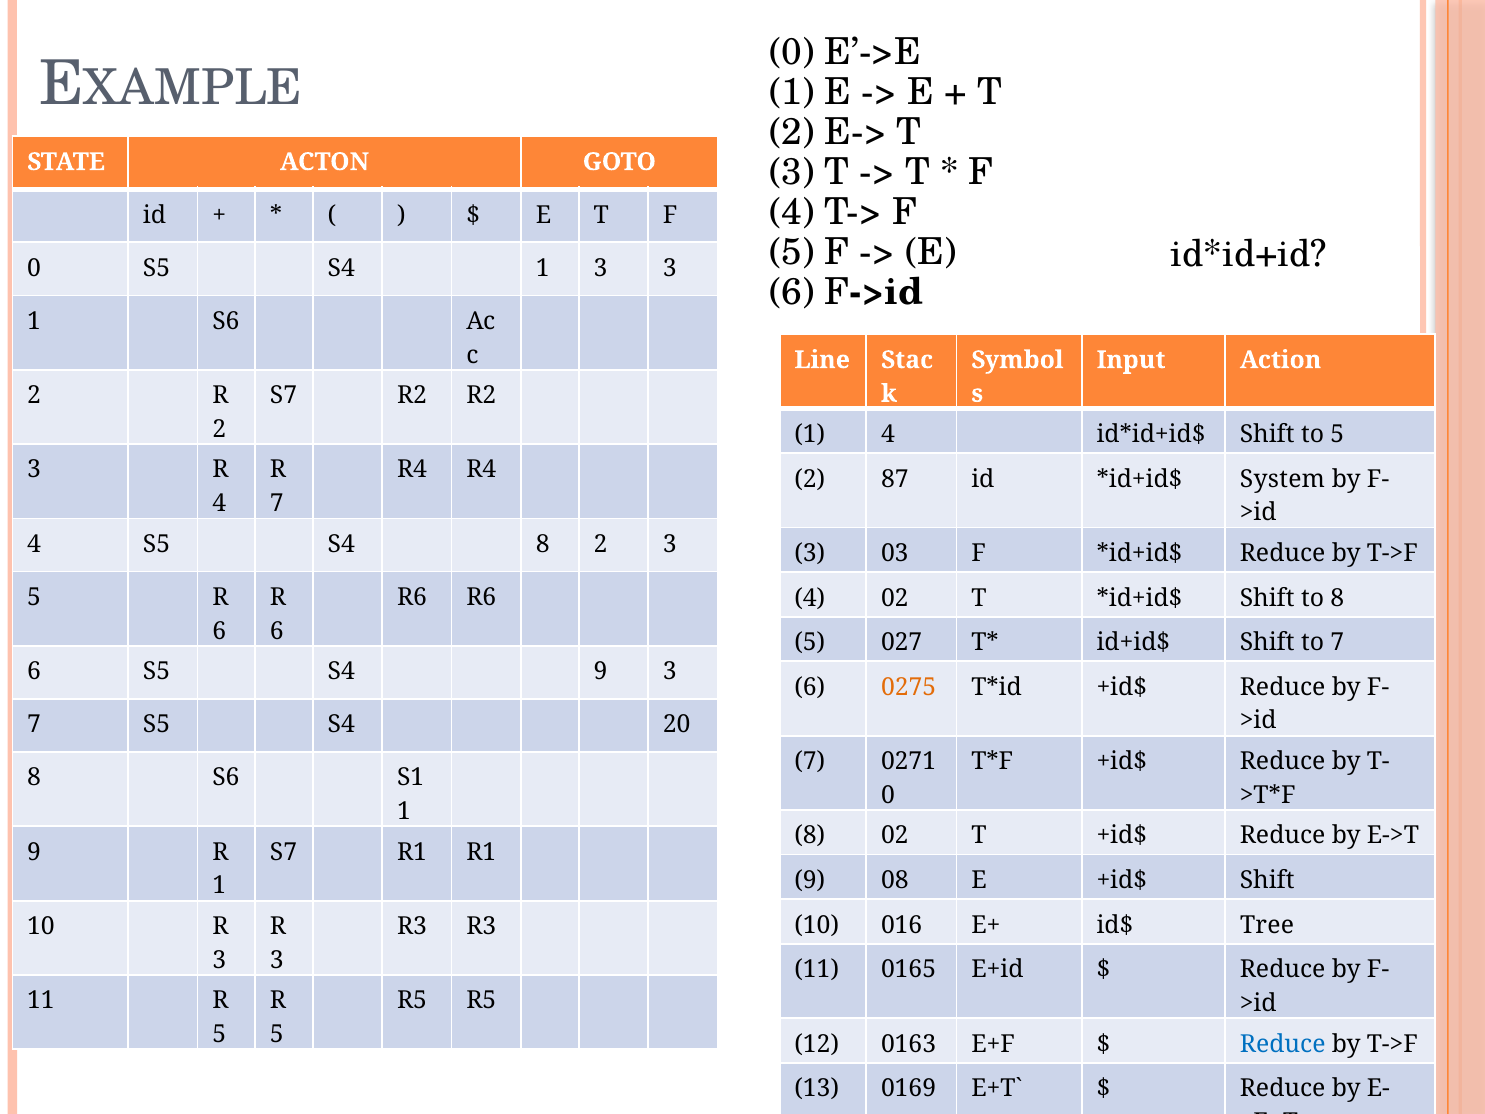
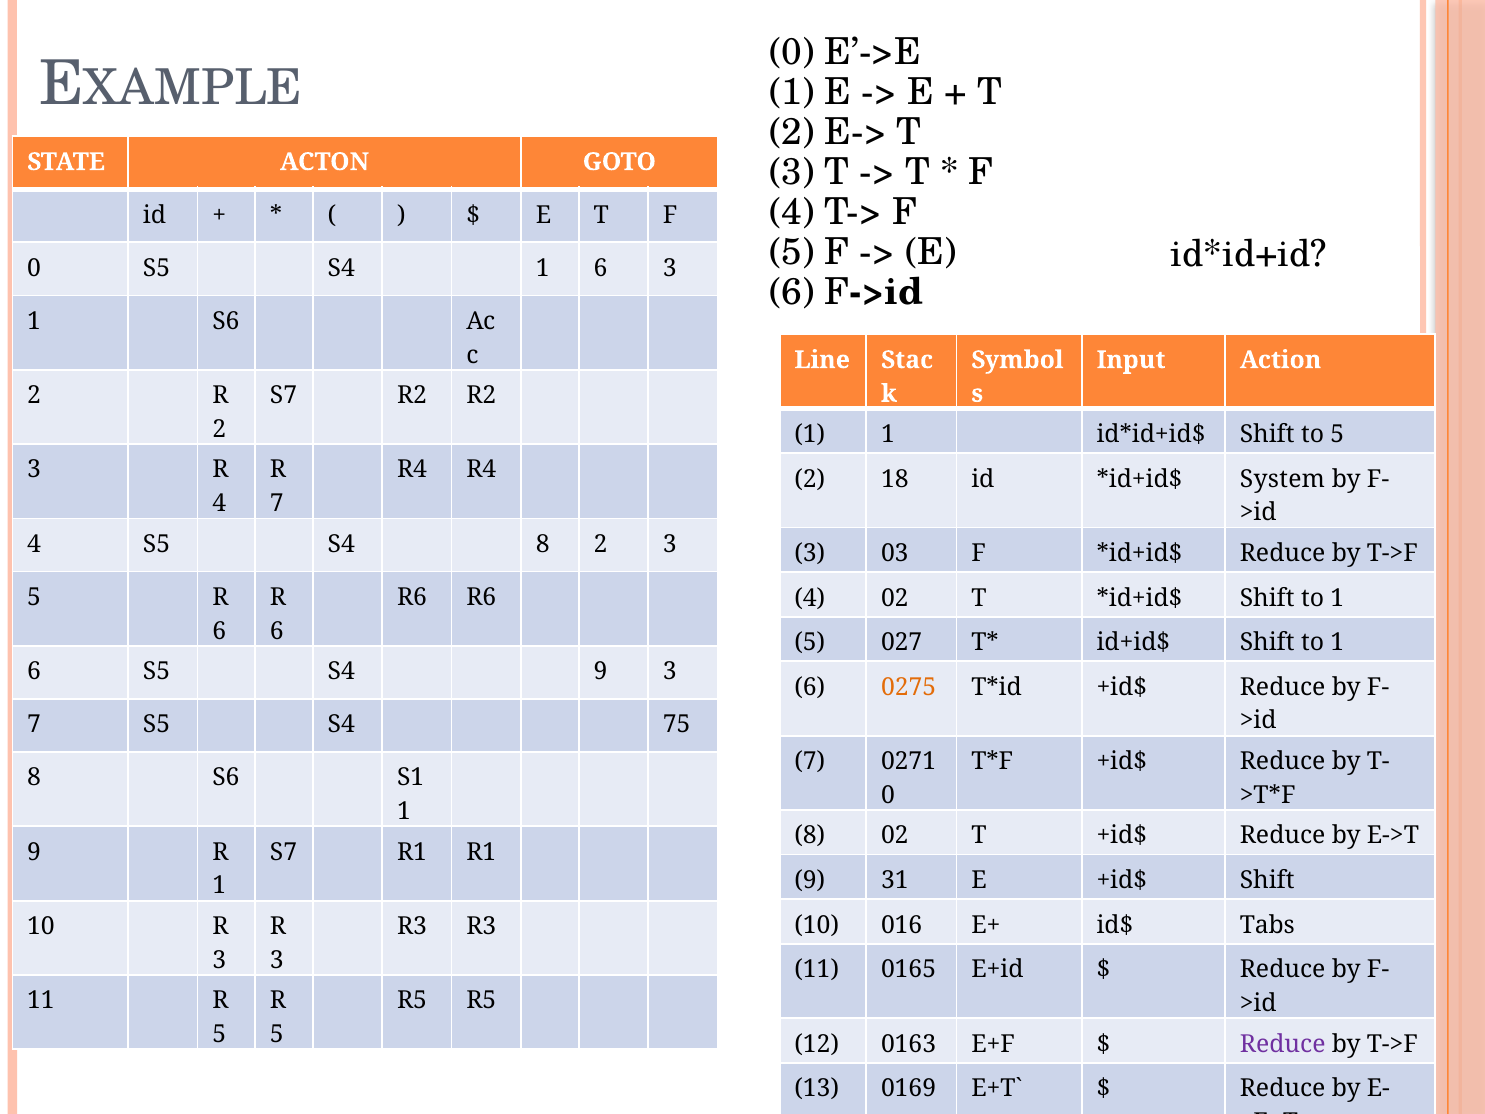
S4 1 3: 3 -> 6 (601, 268)
1 4: 4 -> 1 (888, 434)
87: 87 -> 18 (895, 479)
8: 8 -> 1 (1337, 598)
id+id$ Shift to 7: 7 -> 1 (1337, 642)
20: 20 -> 75 (677, 725)
08: 08 -> 31 (895, 880)
Tree: Tree -> Tabs (1267, 925)
Reduce colour: blue -> purple (1283, 1044)
